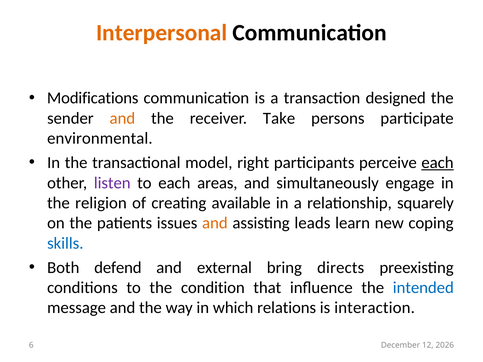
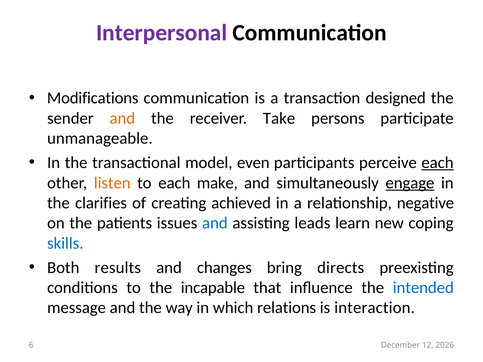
Interpersonal colour: orange -> purple (162, 33)
environmental: environmental -> unmanageable (100, 138)
right: right -> even (253, 163)
listen colour: purple -> orange (112, 183)
areas: areas -> make (217, 183)
engage underline: none -> present (410, 183)
religion: religion -> clarifies (101, 203)
available: available -> achieved (241, 203)
squarely: squarely -> negative (425, 203)
and colour: orange -> blue (215, 223)
defend: defend -> results (118, 268)
external: external -> changes (224, 268)
condition: condition -> incapable (213, 288)
